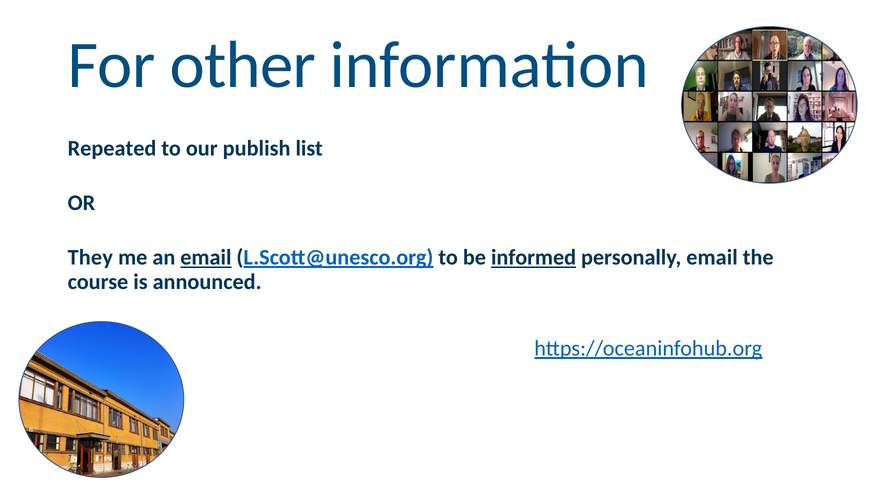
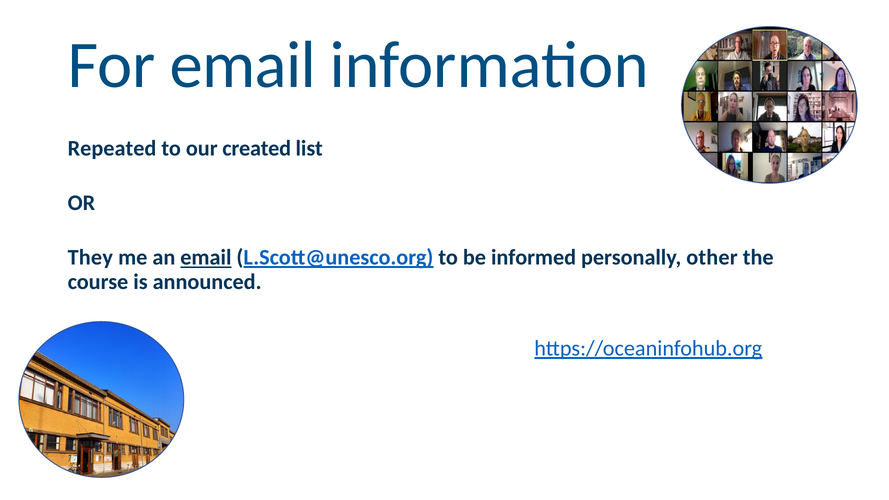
For other: other -> email (243, 65)
publish: publish -> created (257, 148)
informed underline: present -> none (534, 258)
personally email: email -> other (712, 258)
